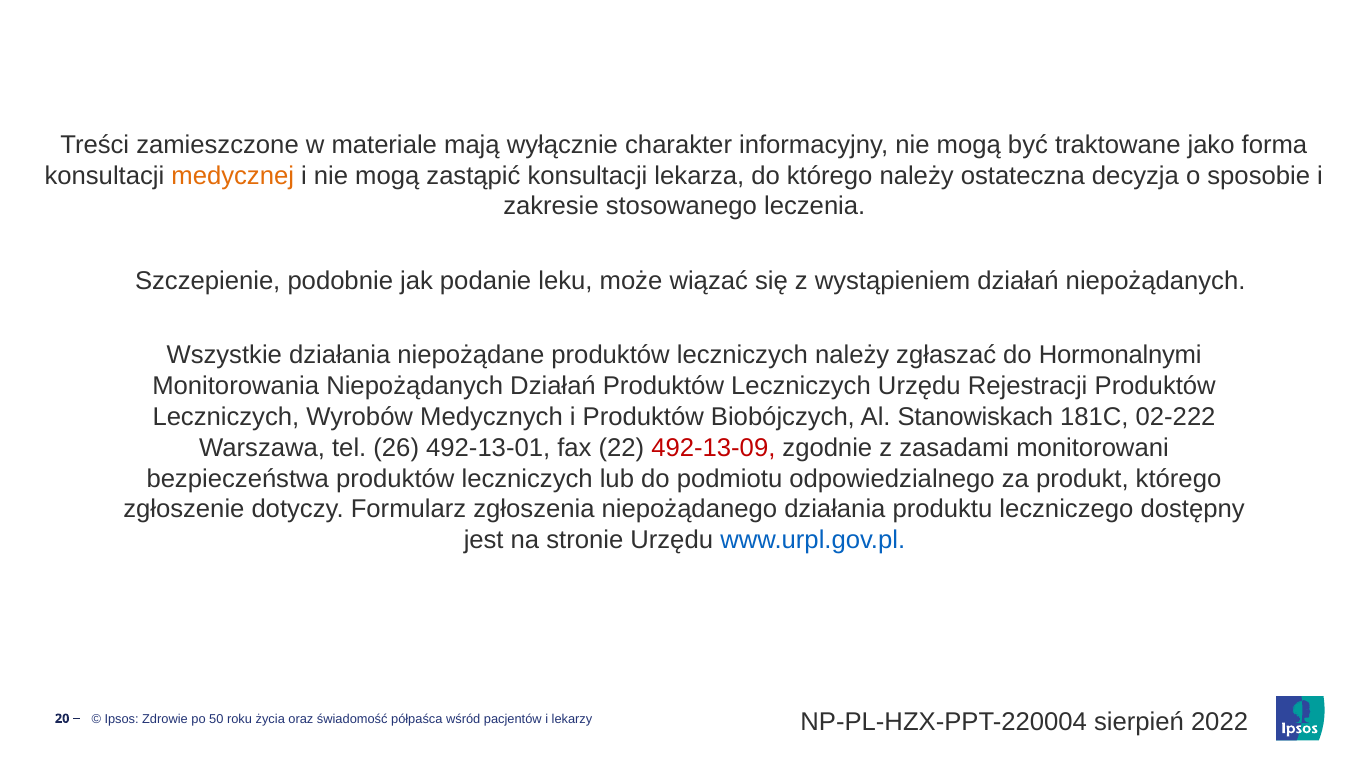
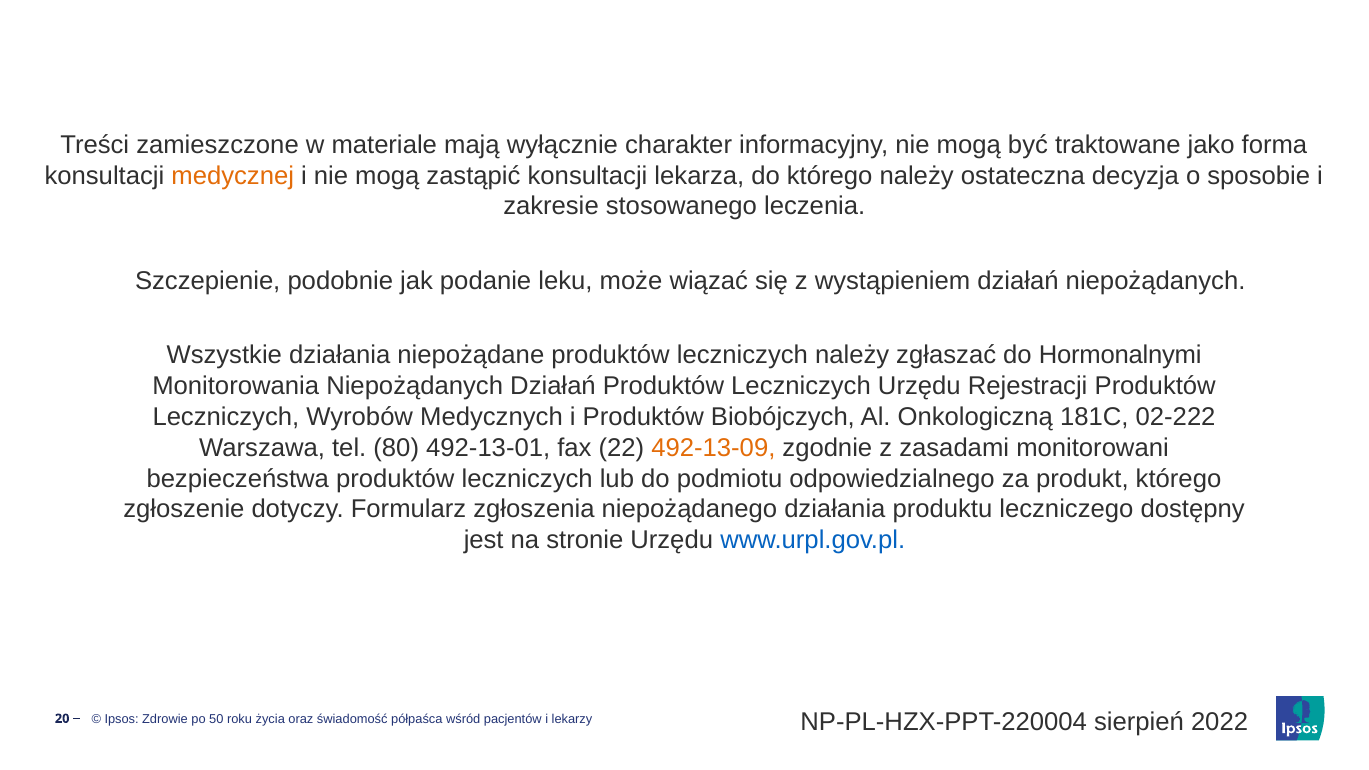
Stanowiskach: Stanowiskach -> Onkologiczną (975, 417)
26: 26 -> 80 (396, 448)
492-13-09 colour: red -> orange (713, 448)
